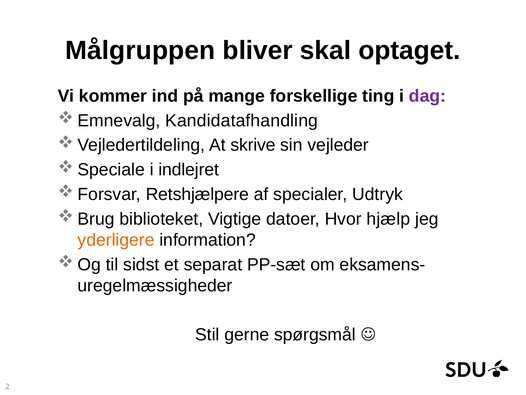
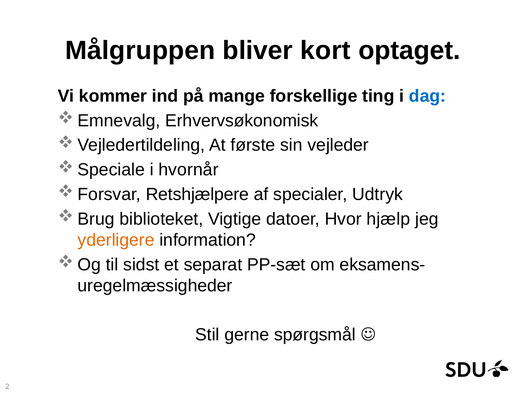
skal: skal -> kort (325, 51)
dag colour: purple -> blue (427, 96)
Kandidatafhandling: Kandidatafhandling -> Erhvervsøkonomisk (242, 120)
skrive: skrive -> første (253, 145)
indlejret: indlejret -> hvornår (189, 170)
